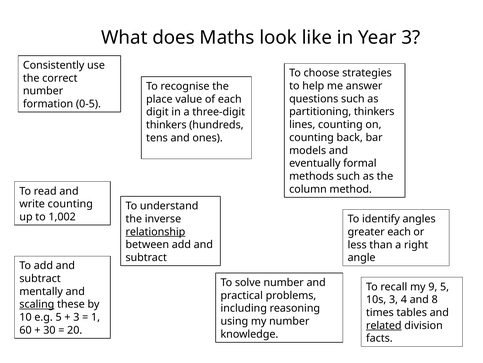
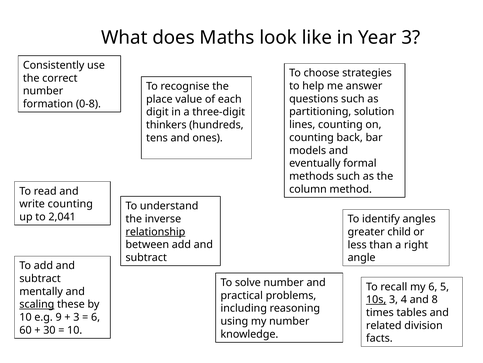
0-5: 0-5 -> 0-8 (88, 104)
partitioning thinkers: thinkers -> solution (374, 112)
1,002: 1,002 -> 2,041 (62, 216)
greater each: each -> child (399, 231)
my 9: 9 -> 6 (433, 286)
10s underline: none -> present (376, 299)
e.g 5: 5 -> 9 (59, 317)
1: 1 -> 6 (96, 317)
related underline: present -> none (384, 325)
20: 20 -> 10 (75, 330)
